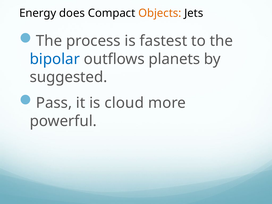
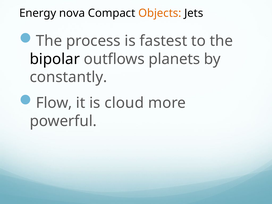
does: does -> nova (72, 13)
bipolar colour: blue -> black (55, 59)
suggested: suggested -> constantly (68, 77)
Pass: Pass -> Flow (54, 103)
